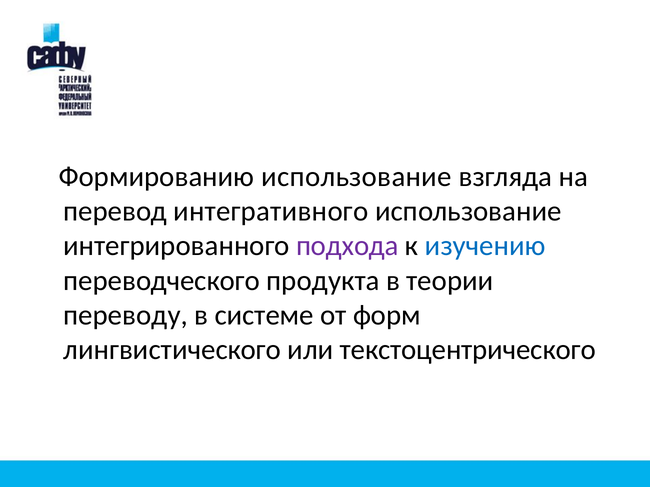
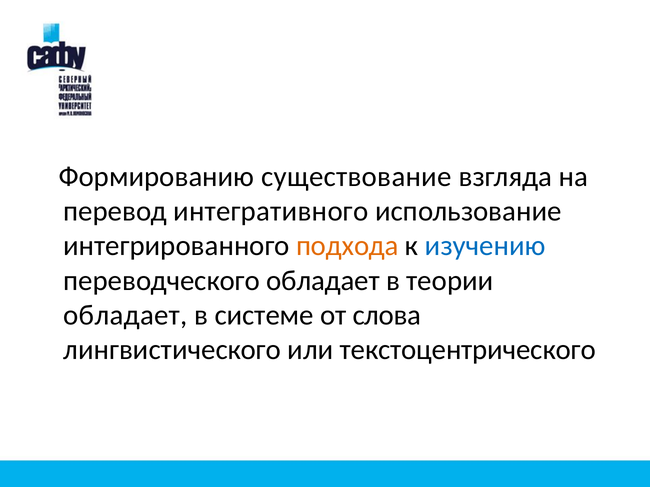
Формированию использование: использование -> существование (357, 177)
подхода colour: purple -> orange (347, 246)
переводческого продукта: продукта -> обладает (323, 281)
переводу: переводу -> обладает (125, 316)
форм: форм -> слова (387, 316)
